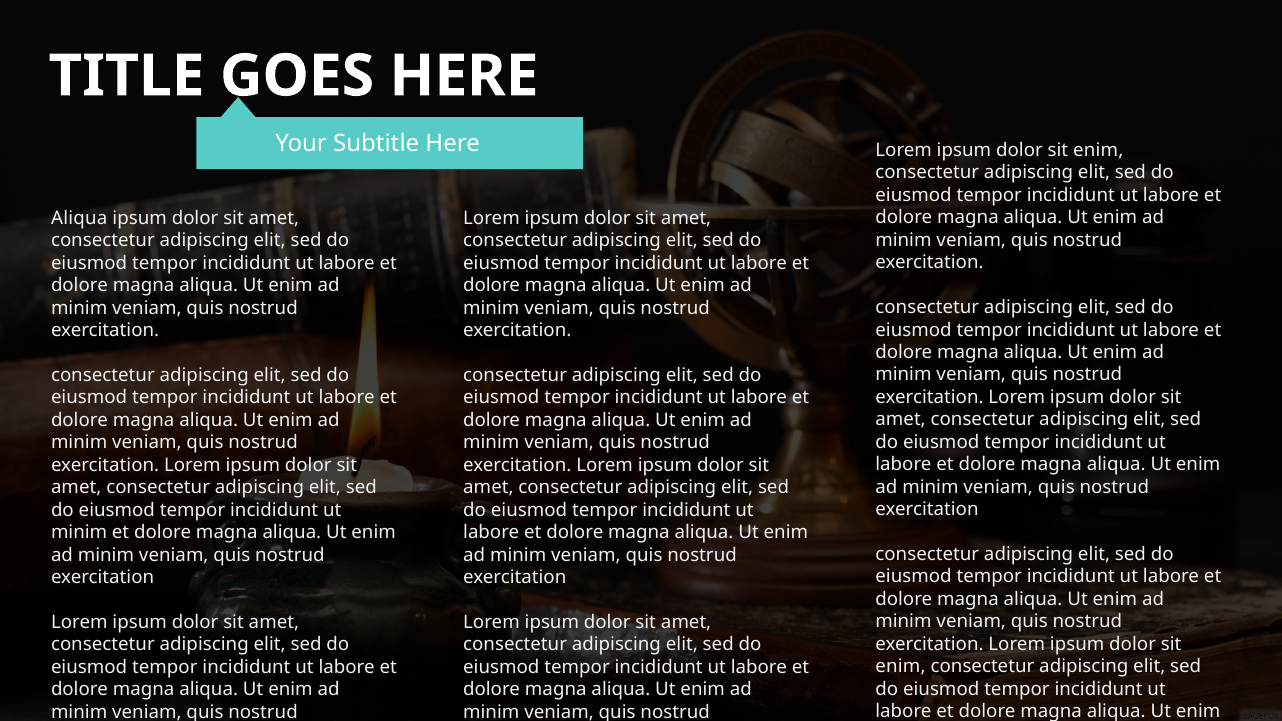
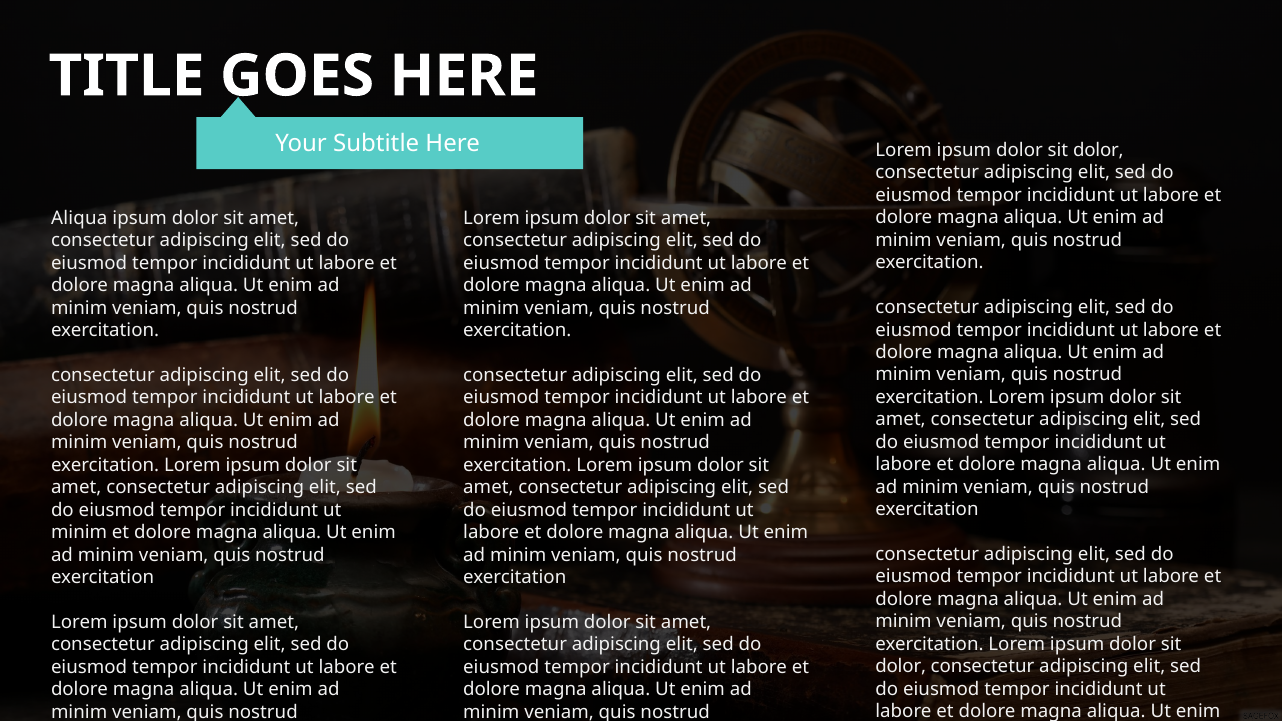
enim: enim -> dolor (1098, 150)
enim: enim -> dolor (901, 667)
